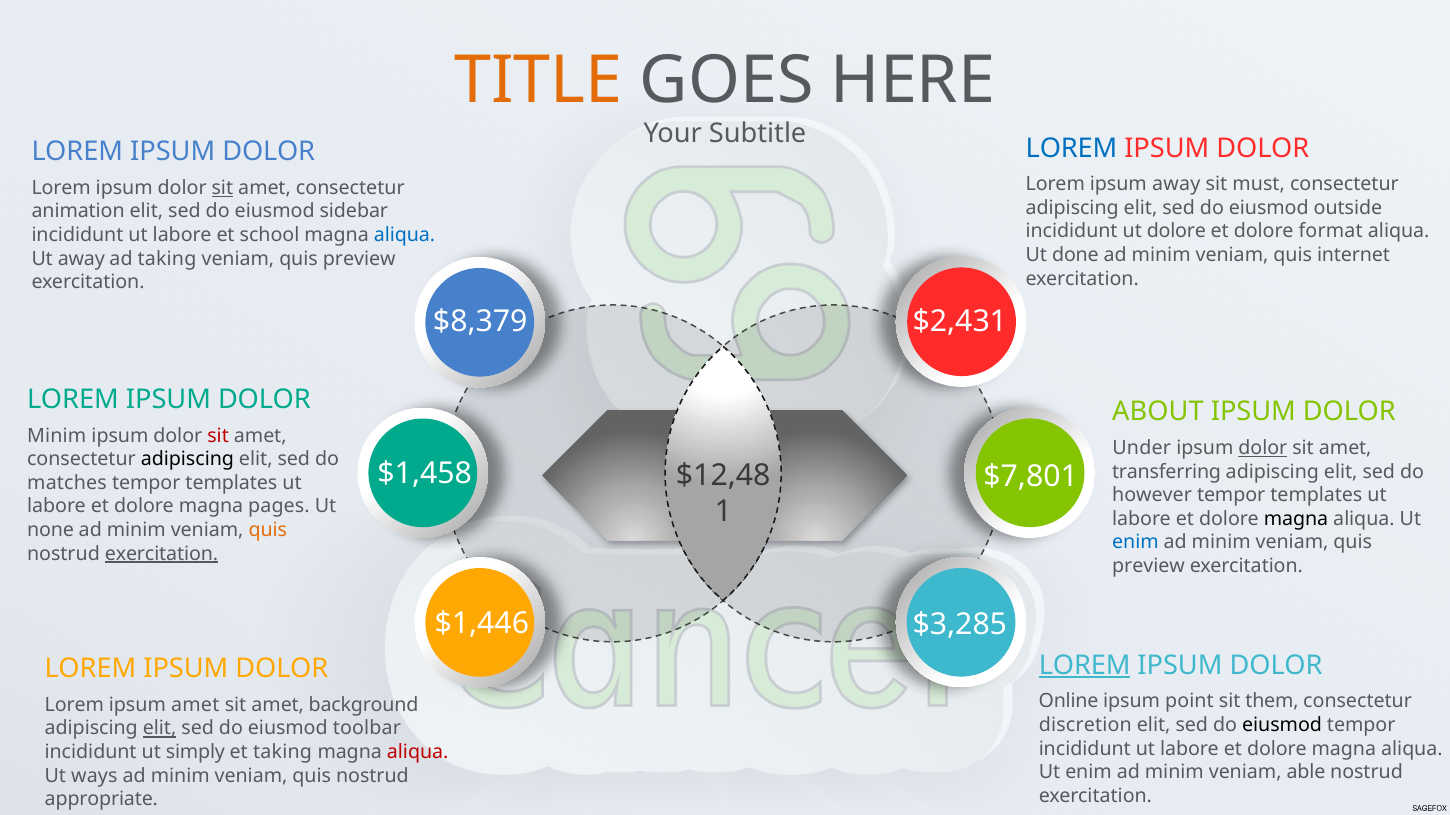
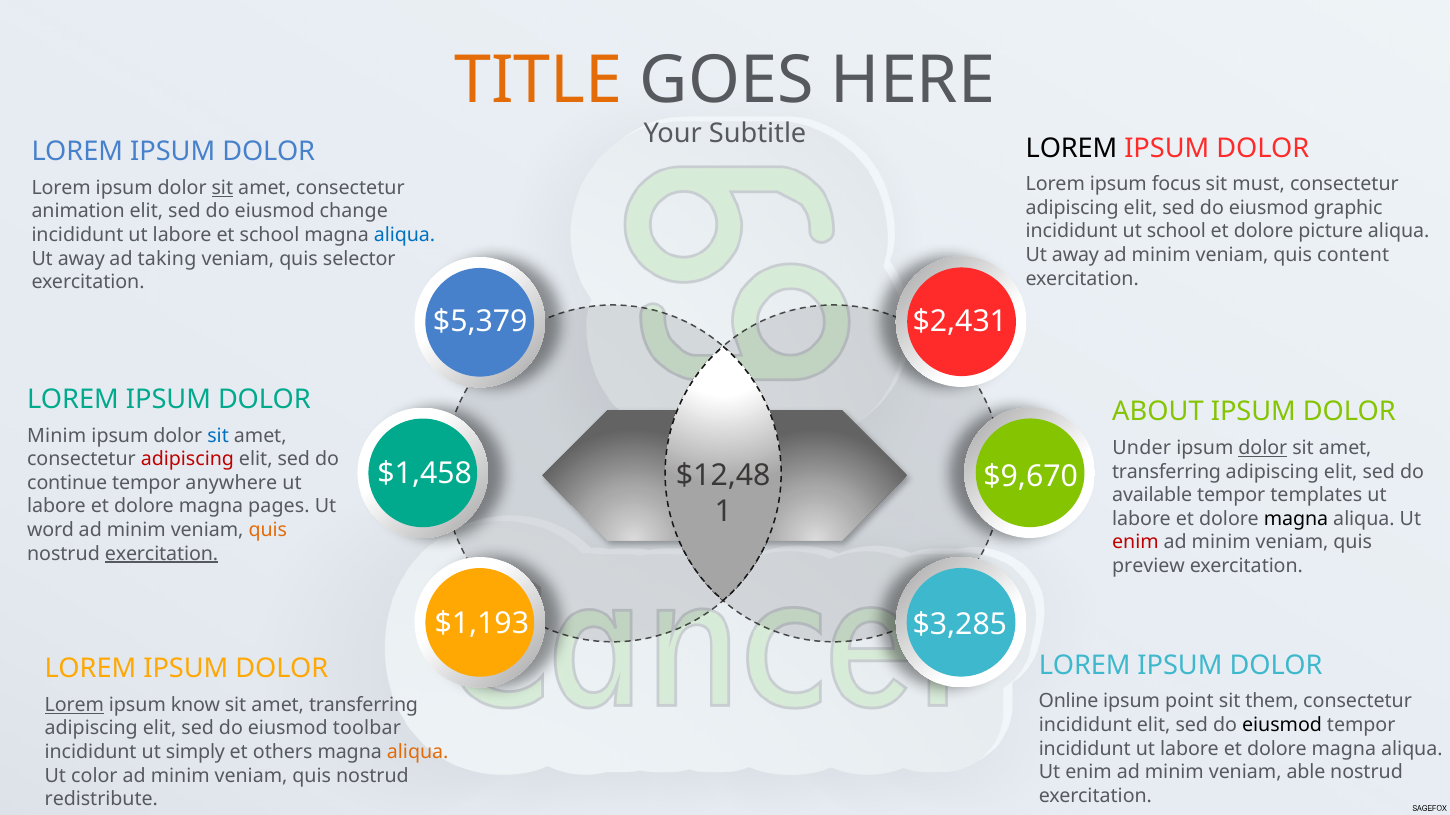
LOREM colour: blue -> black (1071, 148)
ipsum away: away -> focus (1176, 185)
outside: outside -> graphic (1348, 208)
sidebar: sidebar -> change (354, 212)
ut dolore: dolore -> school (1176, 232)
format: format -> picture (1331, 232)
done: done -> away (1075, 255)
internet: internet -> content (1353, 255)
preview: preview -> selector (359, 259)
$8,379: $8,379 -> $5,379 (480, 322)
sit colour: red -> blue (218, 436)
adipiscing colour: black -> red (187, 460)
$7,801: $7,801 -> $9,670 (1031, 477)
matches: matches -> continue (67, 483)
templates: templates -> anywhere (231, 483)
however: however -> available (1152, 495)
none: none -> word (51, 530)
enim colour: blue -> red (1135, 543)
$1,446: $1,446 -> $1,193 (482, 624)
LOREM underline: present -> none (1085, 666)
Lorem underline: none -> present (74, 705)
ipsum amet: amet -> know (195, 705)
background: background -> transferring (364, 705)
discretion: discretion -> incididunt (1085, 726)
elit underline: present -> none (160, 729)
et taking: taking -> others (283, 753)
aliqua colour: red -> orange (418, 753)
ways: ways -> color (94, 776)
appropriate: appropriate -> redistribute (101, 800)
